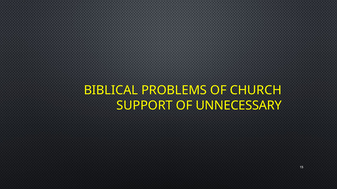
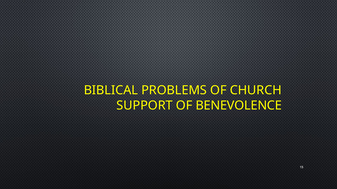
UNNECESSARY: UNNECESSARY -> BENEVOLENCE (239, 106)
